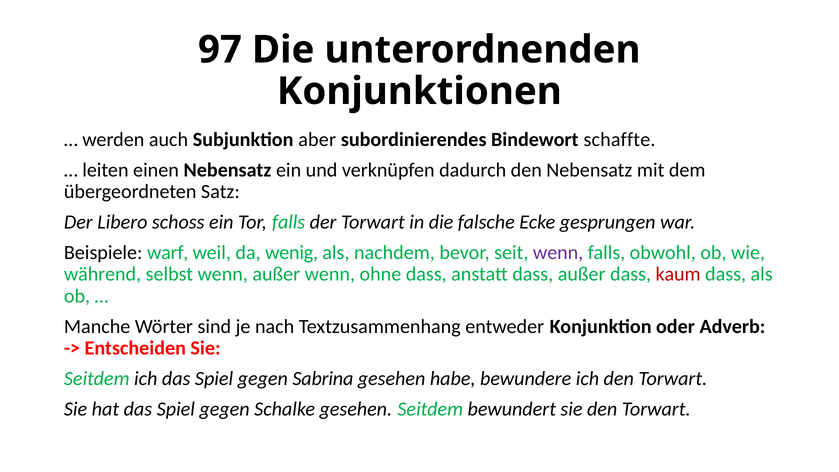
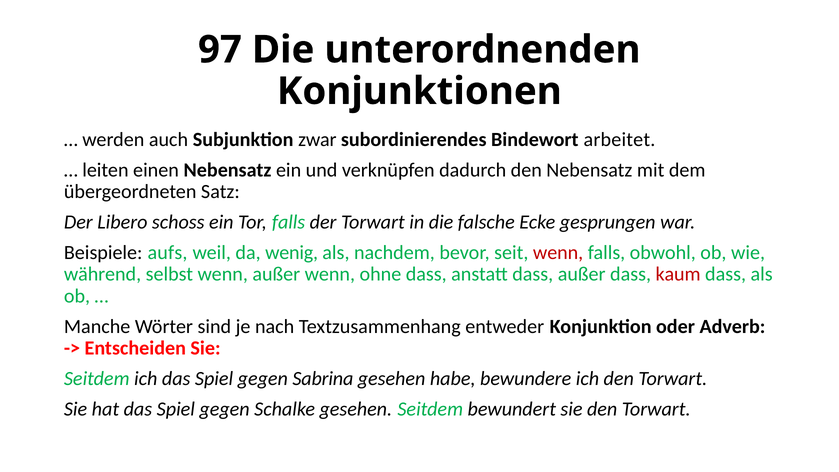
aber: aber -> zwar (317, 140)
schaffte: schaffte -> arbeitet (619, 140)
warf: warf -> aufs (167, 253)
wenn colour: purple -> red (558, 253)
